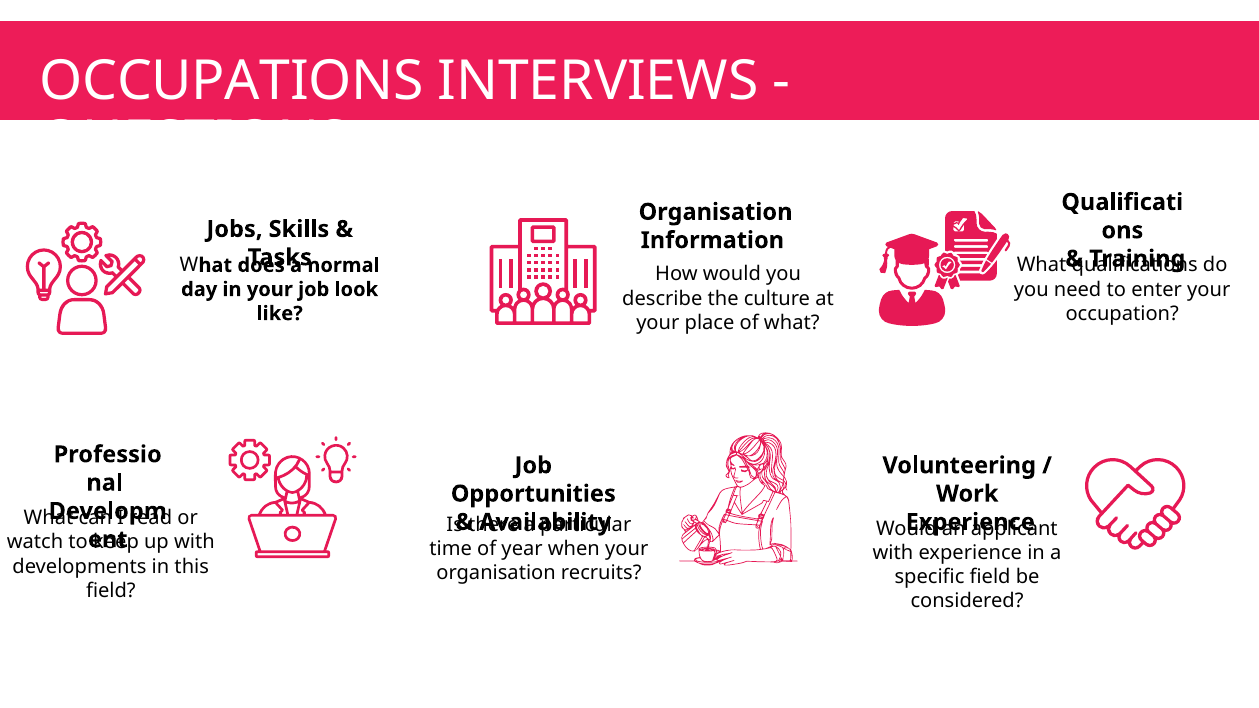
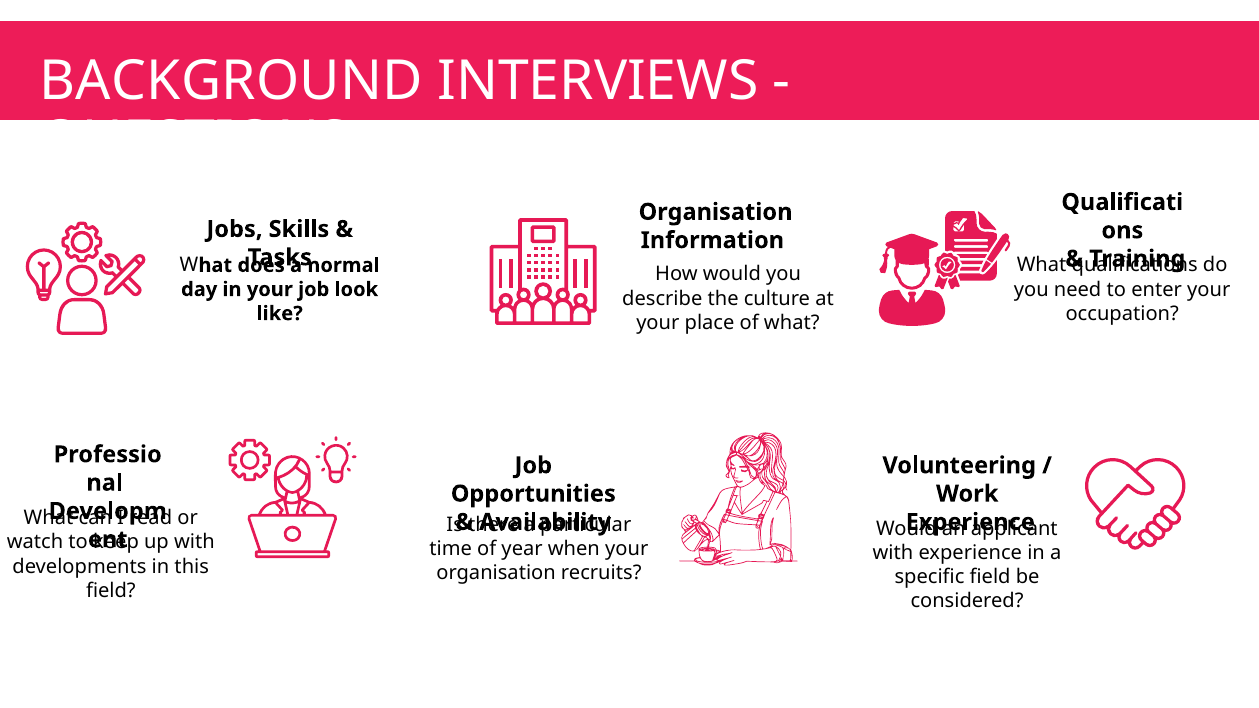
OCCUPATIONS: OCCUPATIONS -> BACKGROUND (231, 81)
